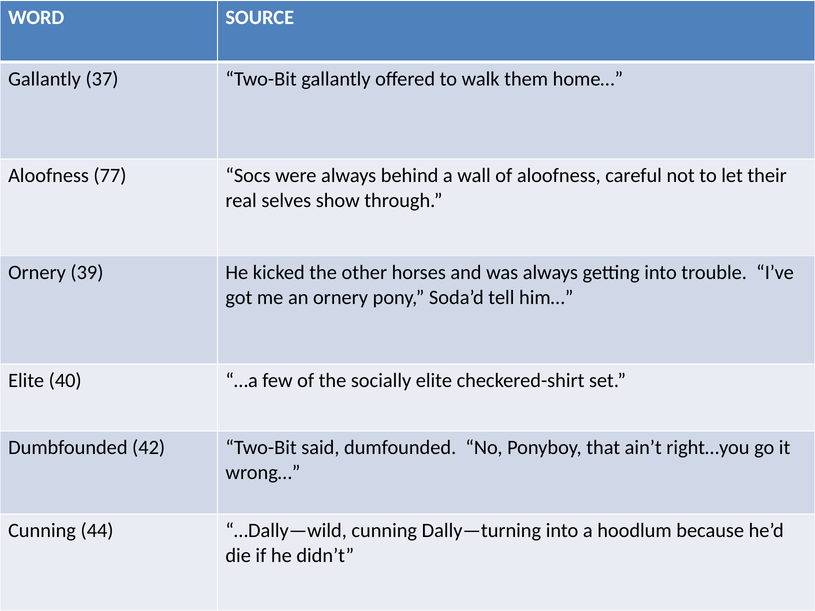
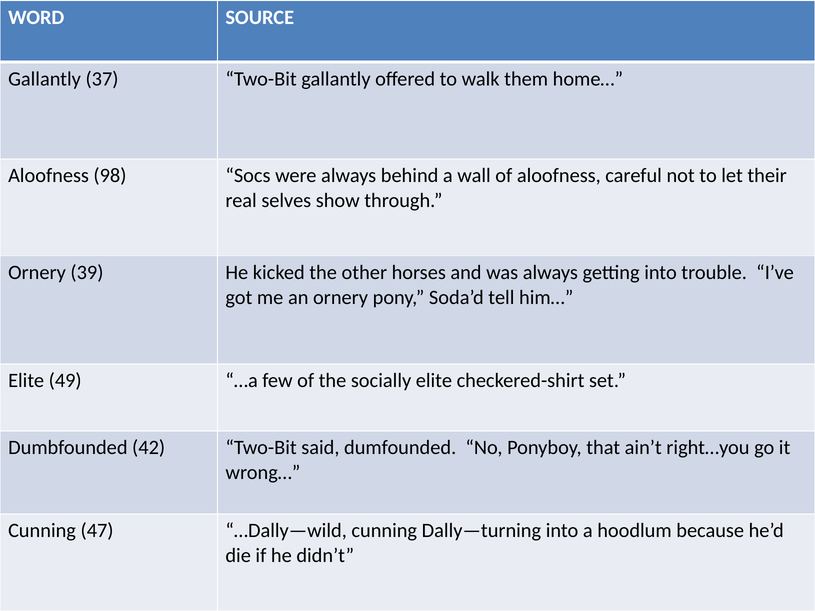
77: 77 -> 98 (110, 176)
40: 40 -> 49 (65, 381)
44: 44 -> 47 (97, 531)
